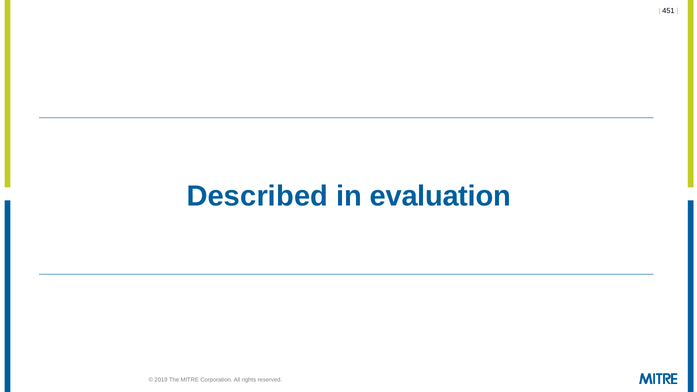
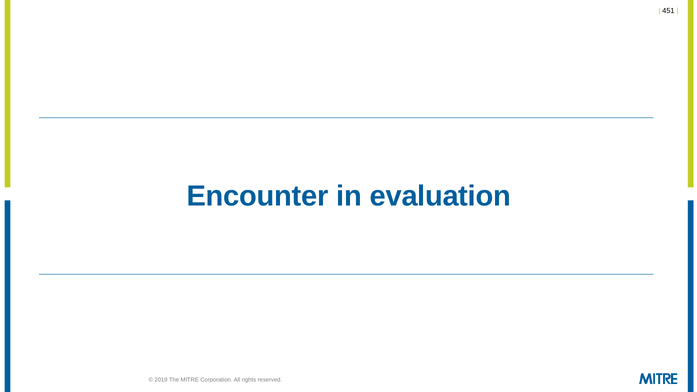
Described: Described -> Encounter (257, 196)
